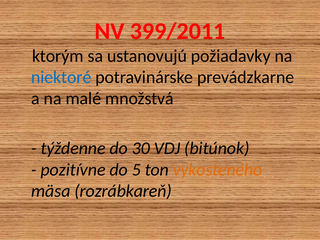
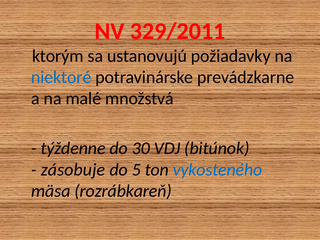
399/2011: 399/2011 -> 329/2011 (178, 31)
pozitívne: pozitívne -> zásobuje (73, 170)
vykosteného colour: orange -> blue (217, 170)
